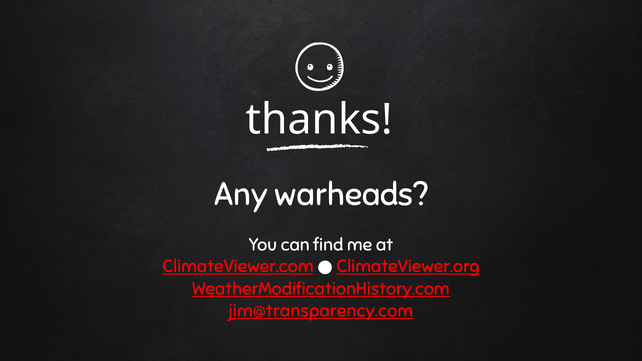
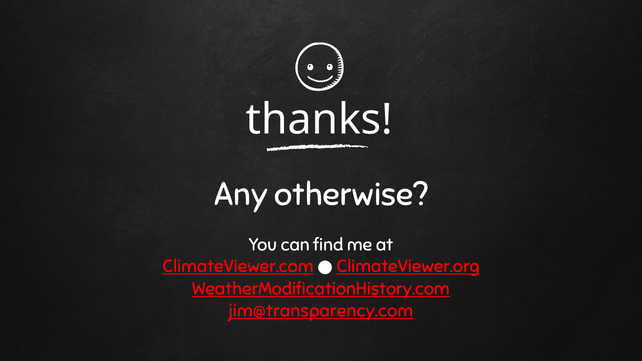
warheads: warheads -> otherwise (351, 195)
